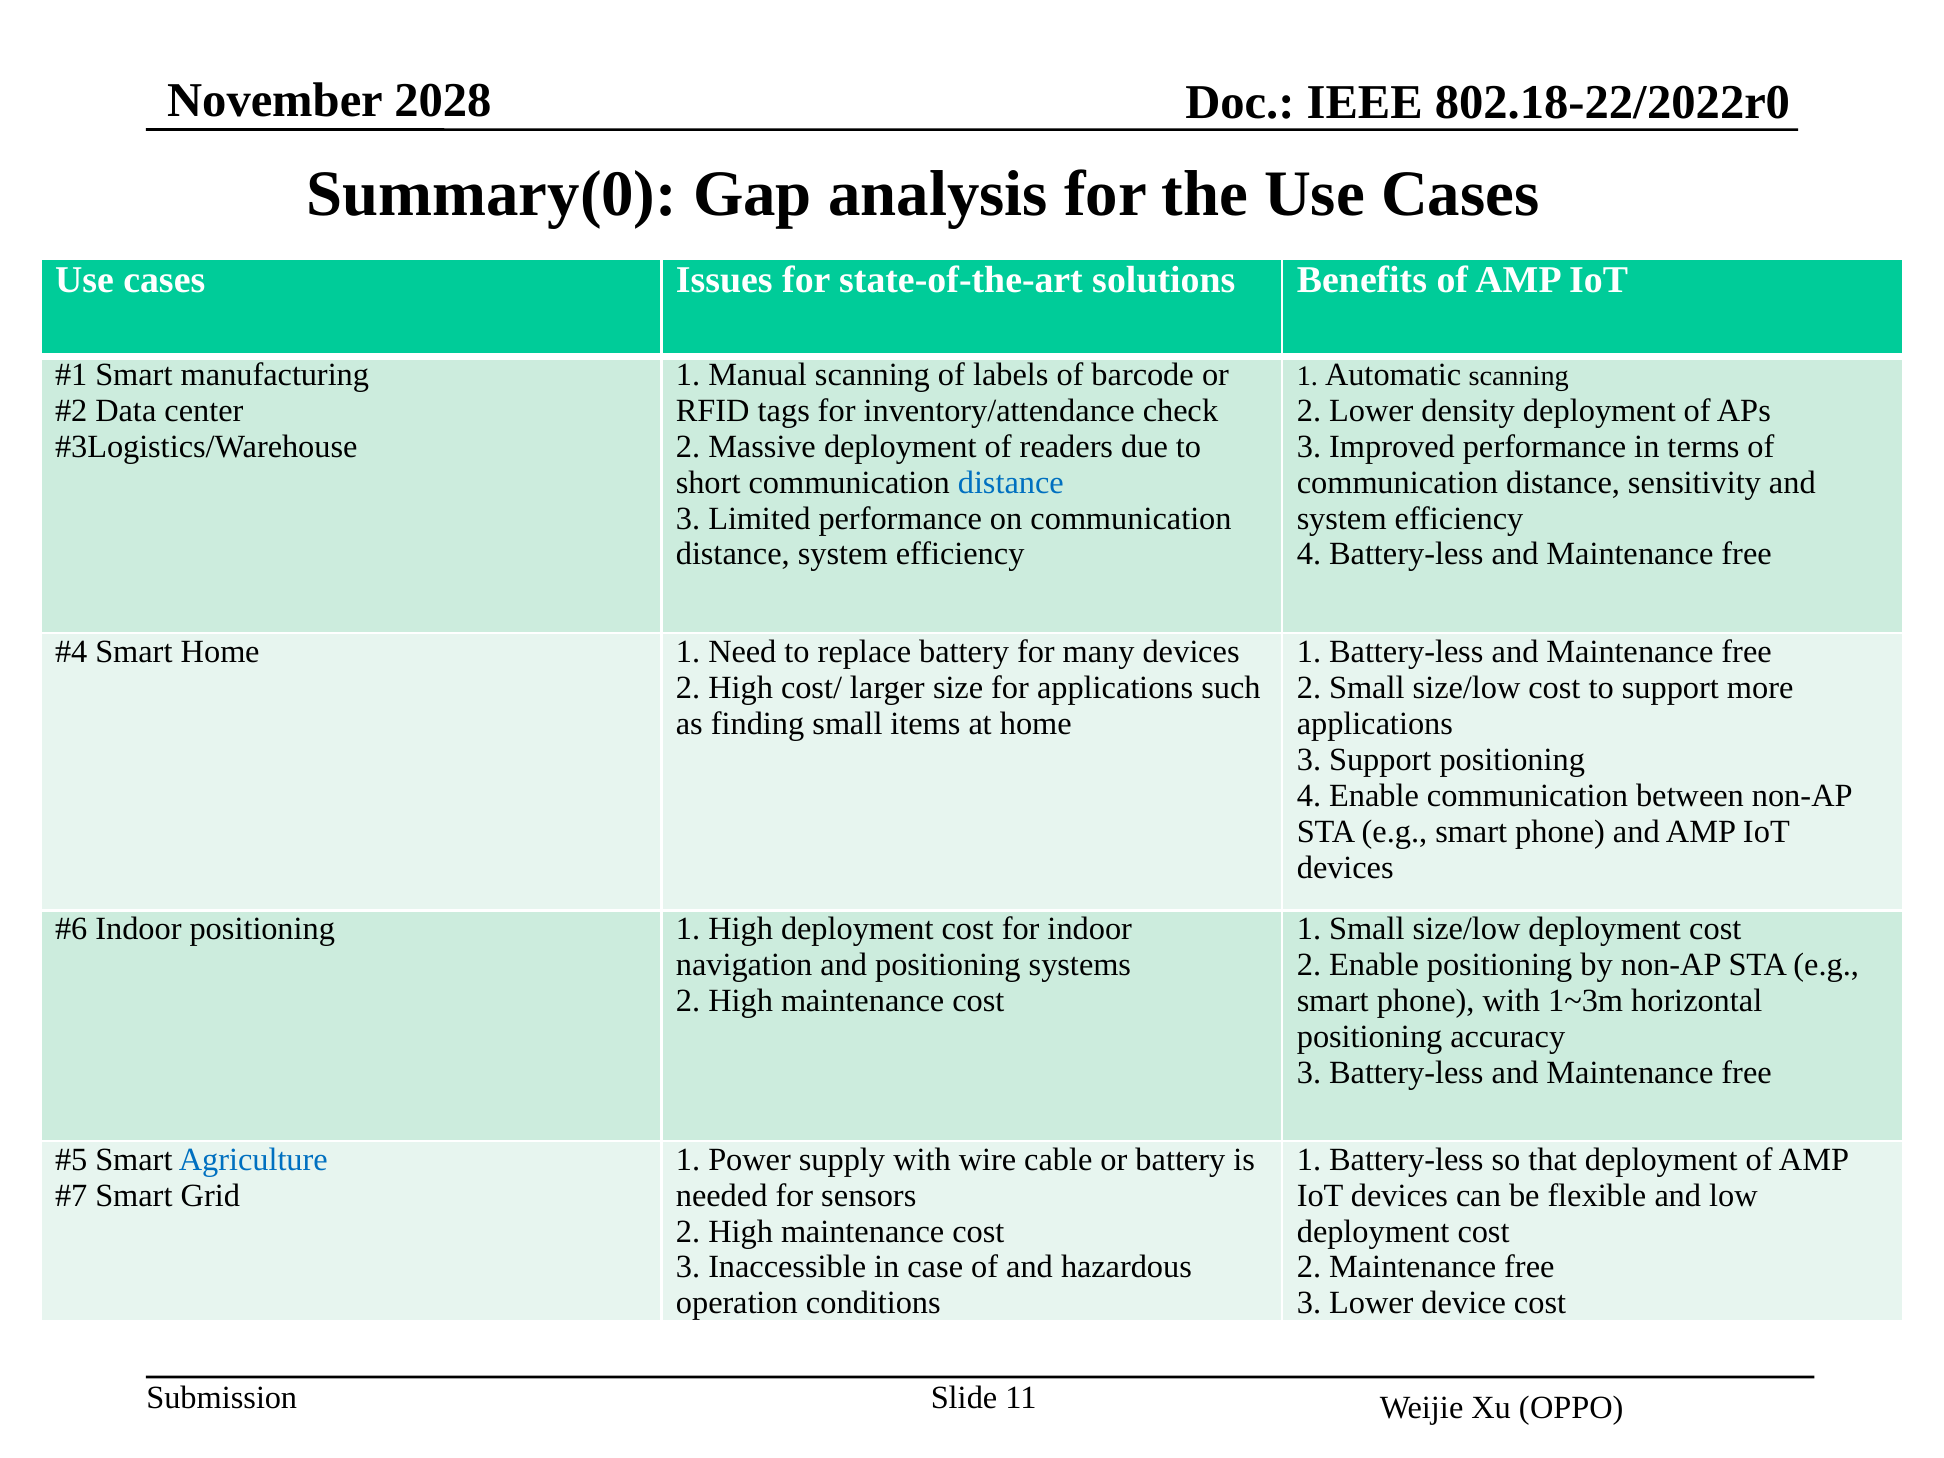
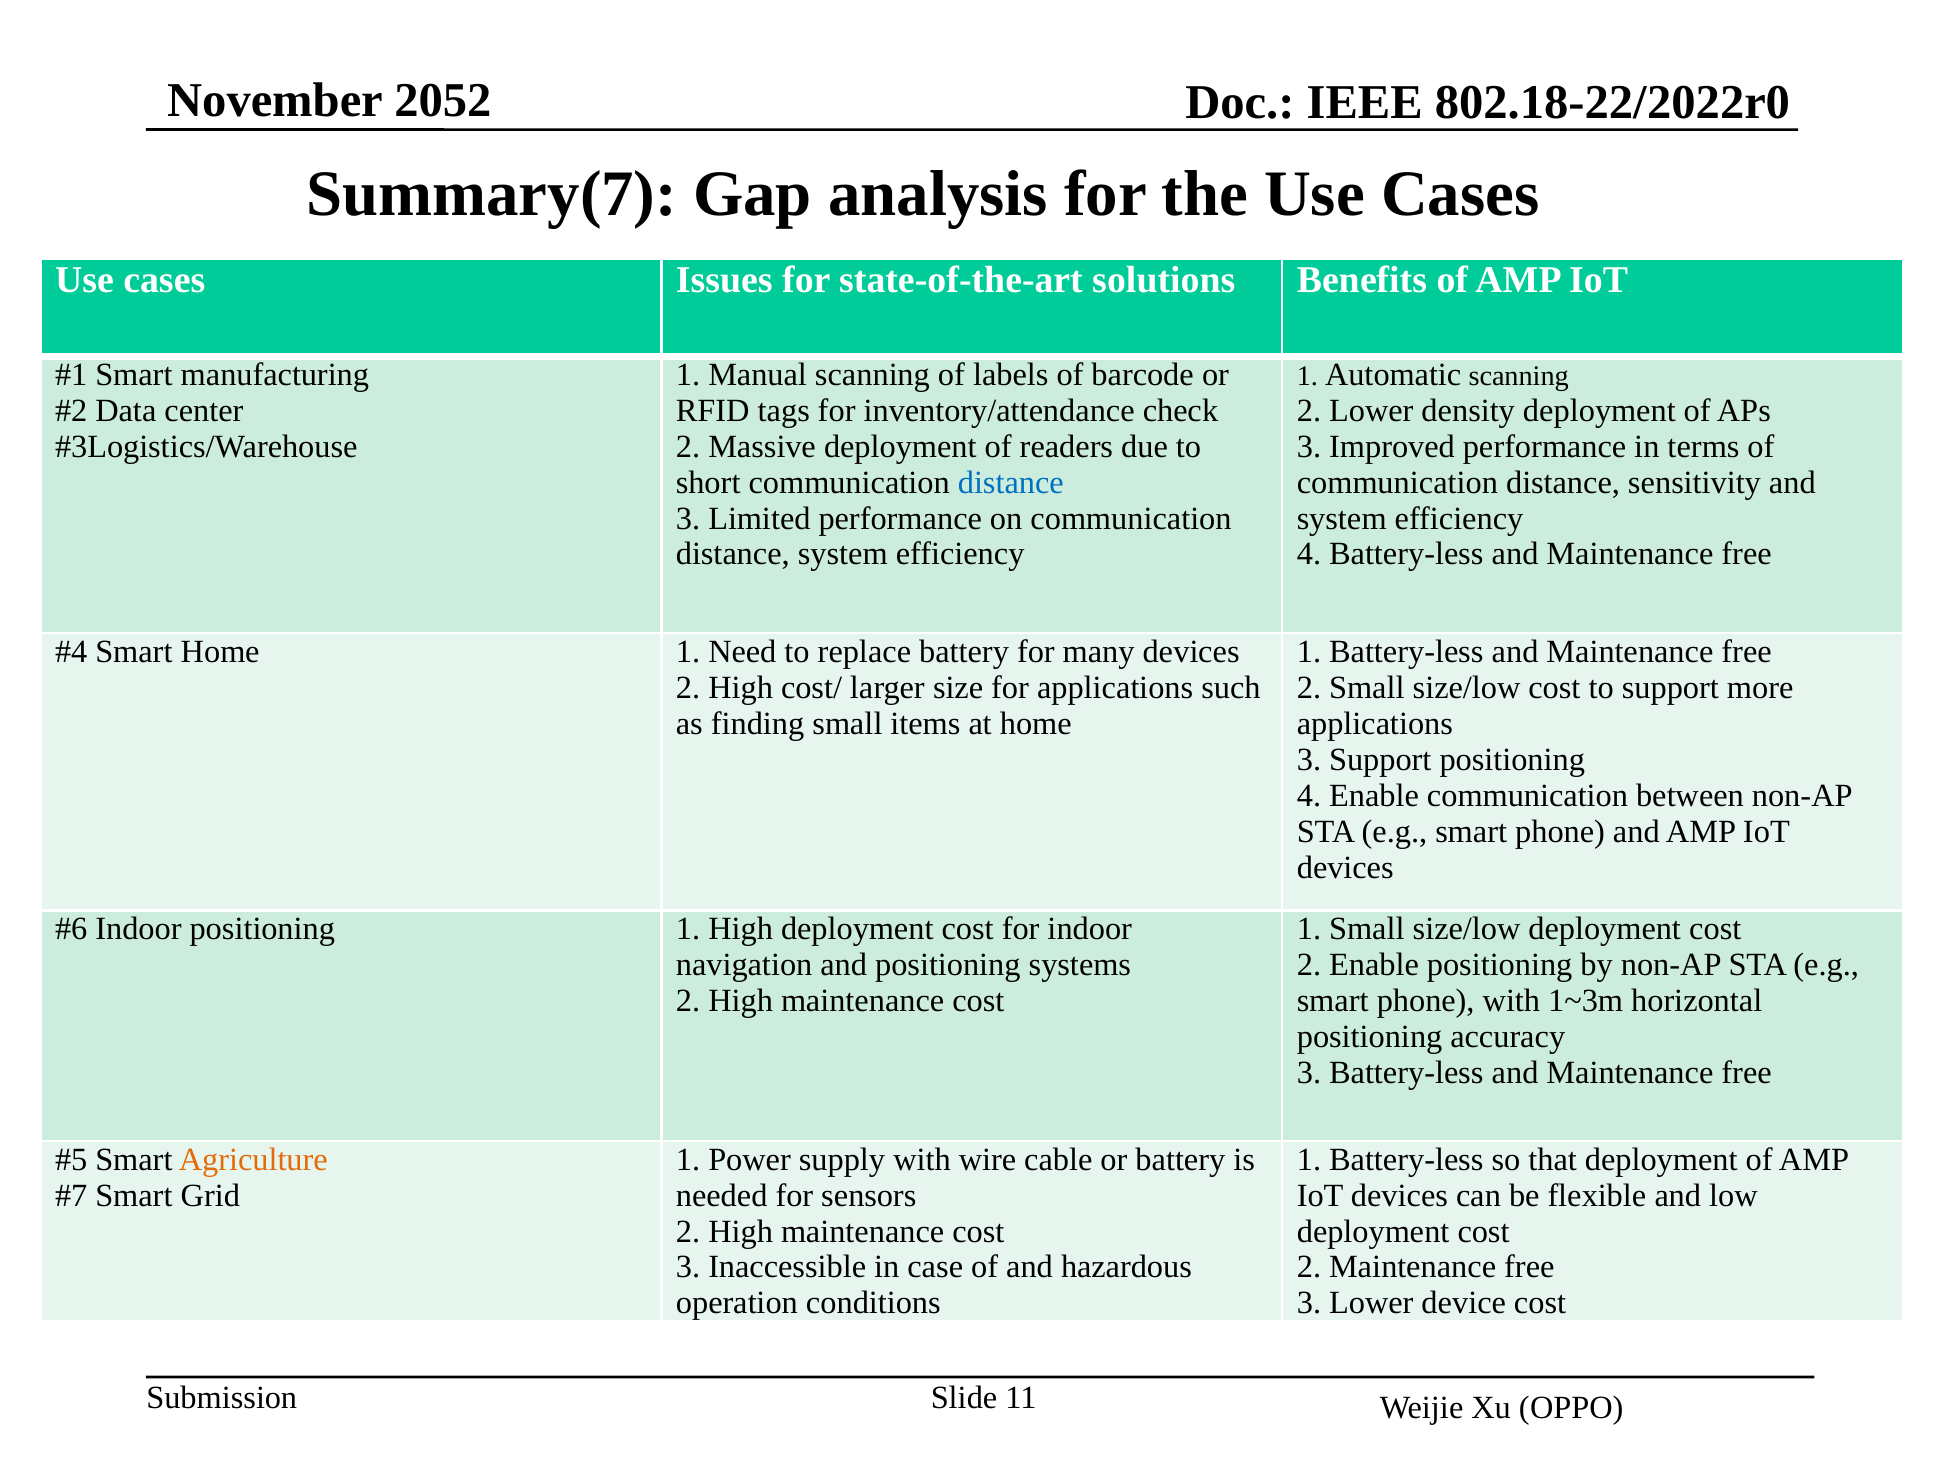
2028: 2028 -> 2052 (443, 101)
Summary(0: Summary(0 -> Summary(7 (492, 195)
Agriculture colour: blue -> orange (253, 1159)
